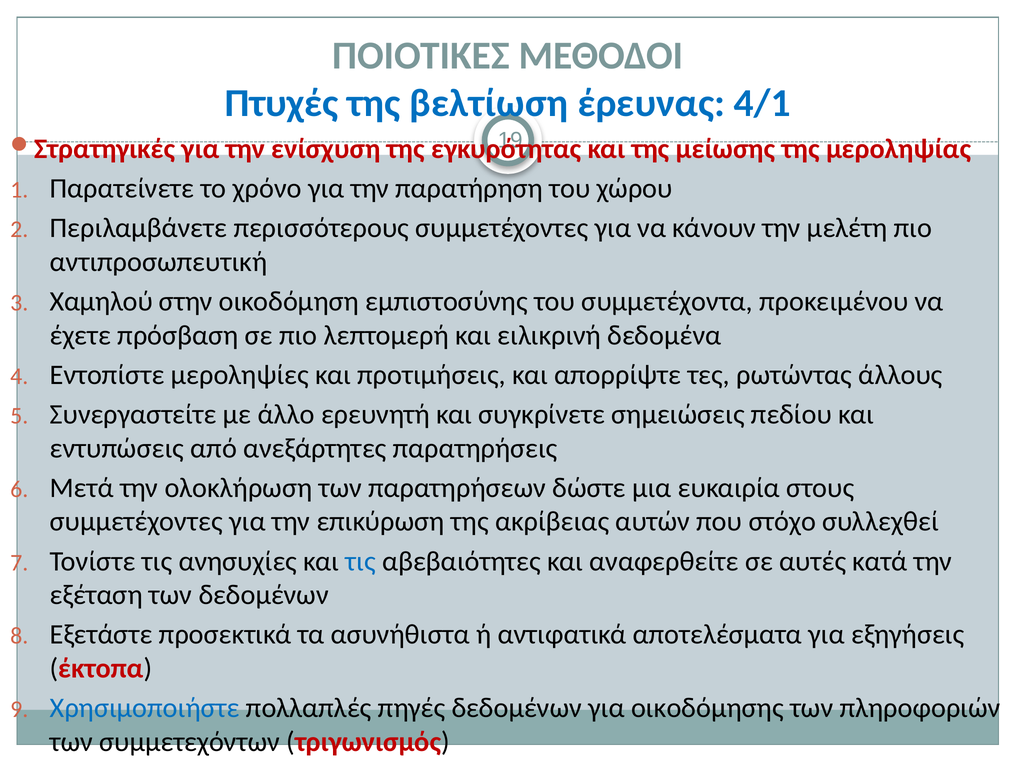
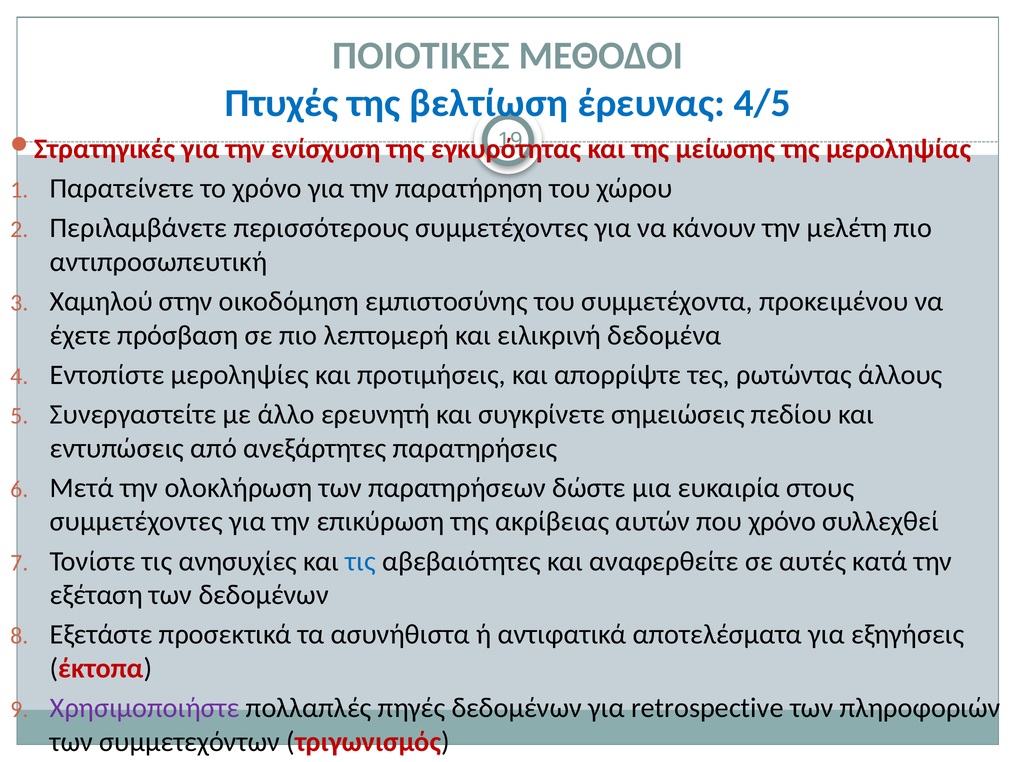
4/1: 4/1 -> 4/5 (762, 103)
που στόχο: στόχο -> χρόνο (782, 522)
Χρησιμοποιήστε colour: blue -> purple (145, 708)
οικοδόμησης: οικοδόμησης -> retrospective (707, 708)
